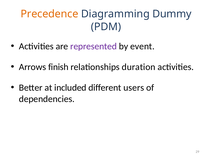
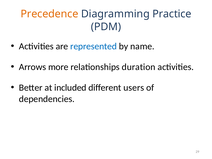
Dummy: Dummy -> Practice (172, 14)
represented colour: purple -> blue (94, 46)
event: event -> name (142, 46)
finish: finish -> more (58, 67)
